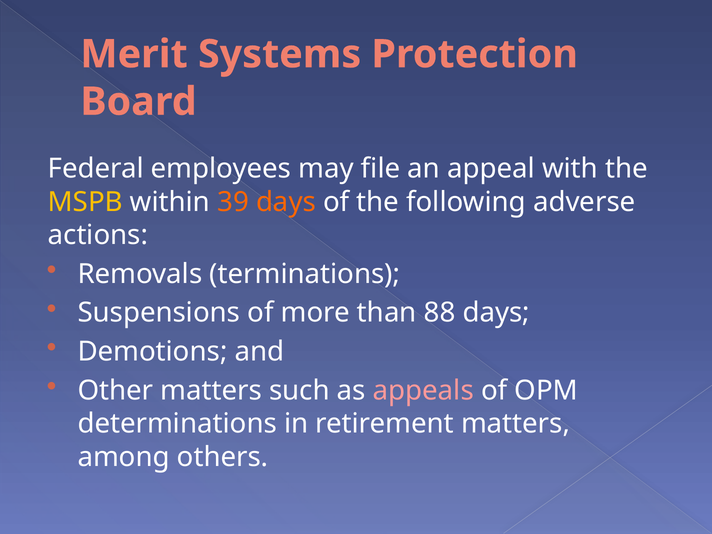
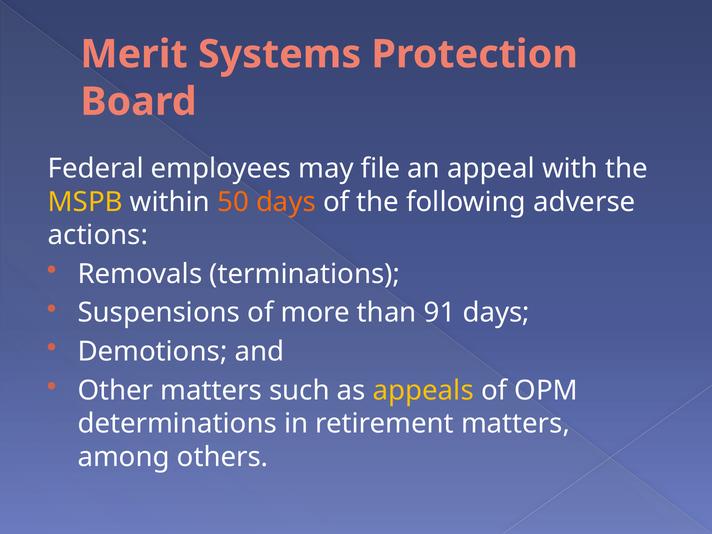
39: 39 -> 50 (233, 202)
88: 88 -> 91 (440, 313)
appeals colour: pink -> yellow (423, 390)
